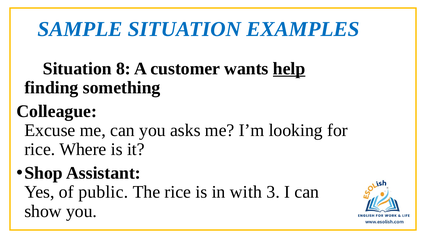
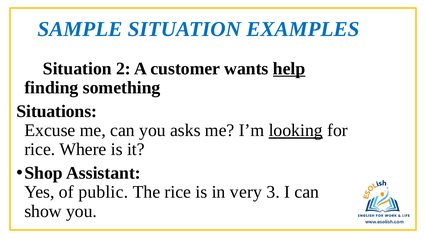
8: 8 -> 2 (123, 69)
Colleague: Colleague -> Situations (57, 111)
looking underline: none -> present (296, 130)
with: with -> very (246, 192)
